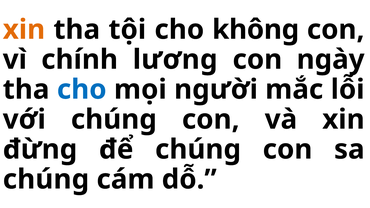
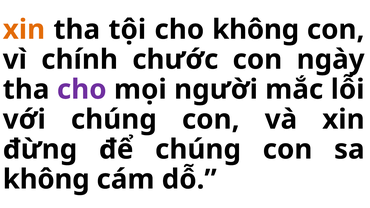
lương: lương -> chước (175, 60)
cho colour: blue -> purple (82, 90)
chúng: chúng -> không (46, 179)
